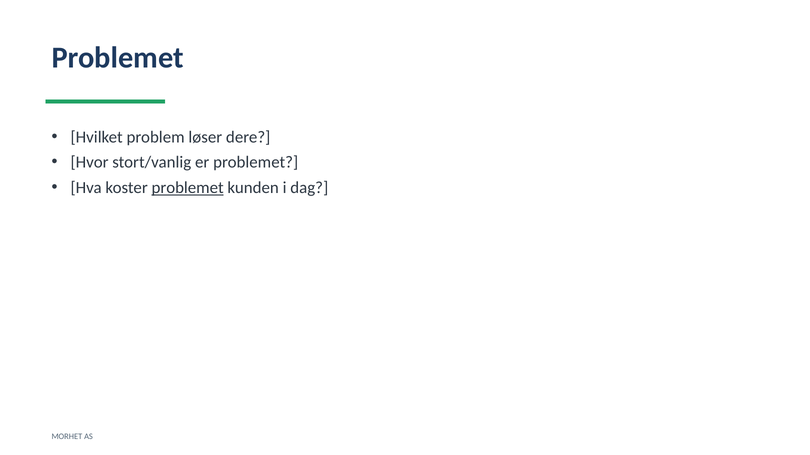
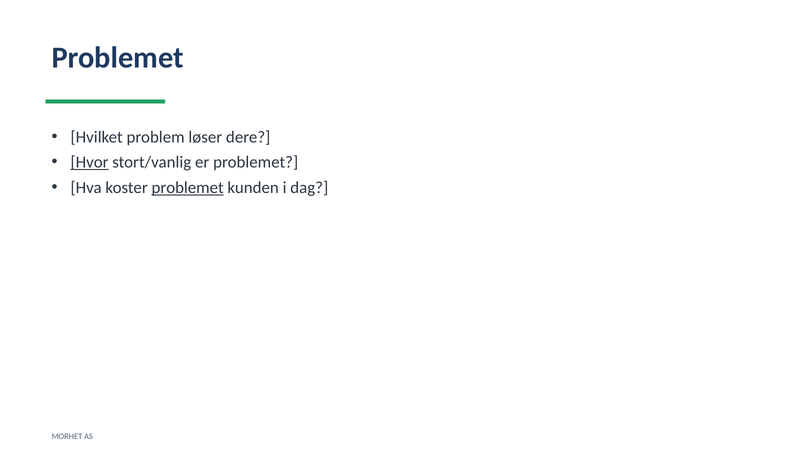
Hvor underline: none -> present (90, 163)
